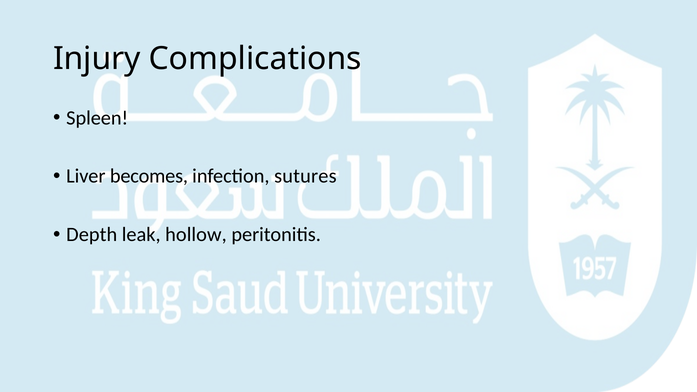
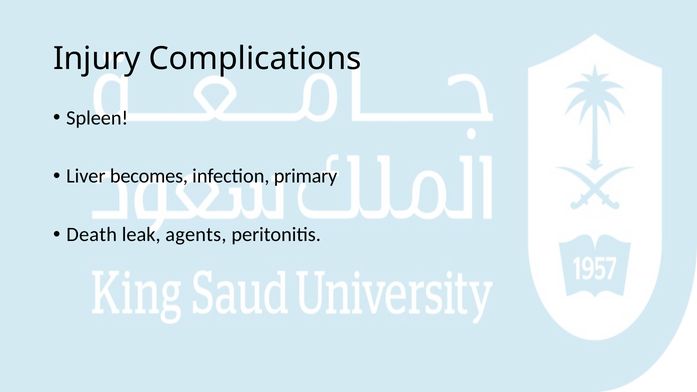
sutures: sutures -> primary (306, 176)
Depth: Depth -> Death (92, 235)
hollow: hollow -> agents (196, 235)
